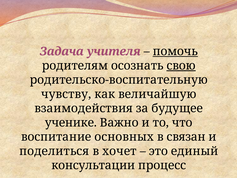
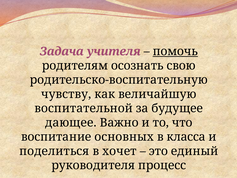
свою underline: present -> none (181, 66)
взаимодействия: взаимодействия -> воспитательной (84, 108)
ученике: ученике -> дающее (71, 122)
связан: связан -> класса (186, 137)
консультации: консультации -> руководителя (93, 165)
